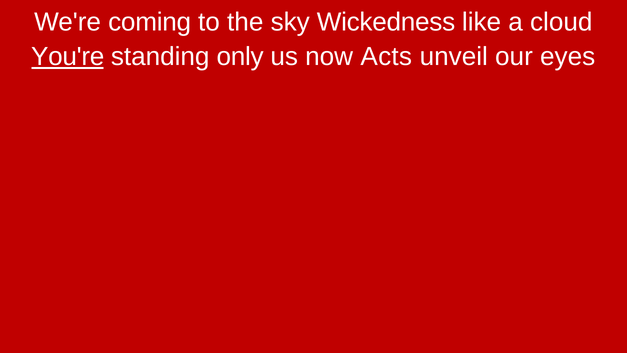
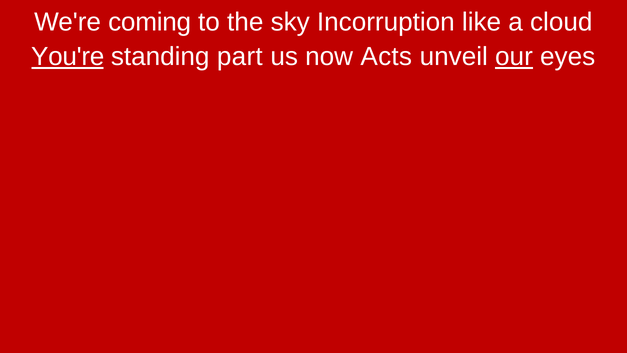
Wickedness: Wickedness -> Incorruption (386, 22)
only: only -> part (240, 57)
our underline: none -> present (514, 57)
